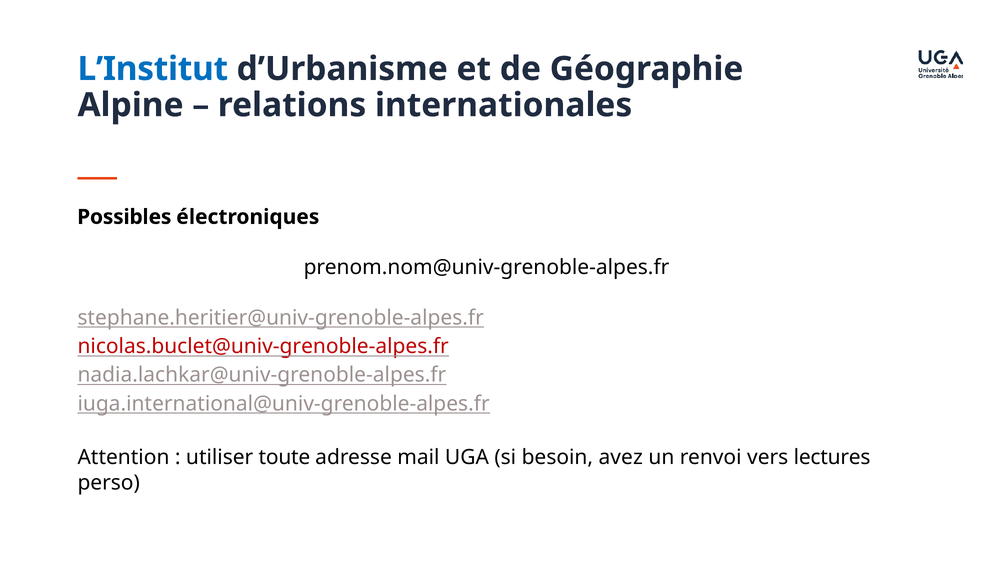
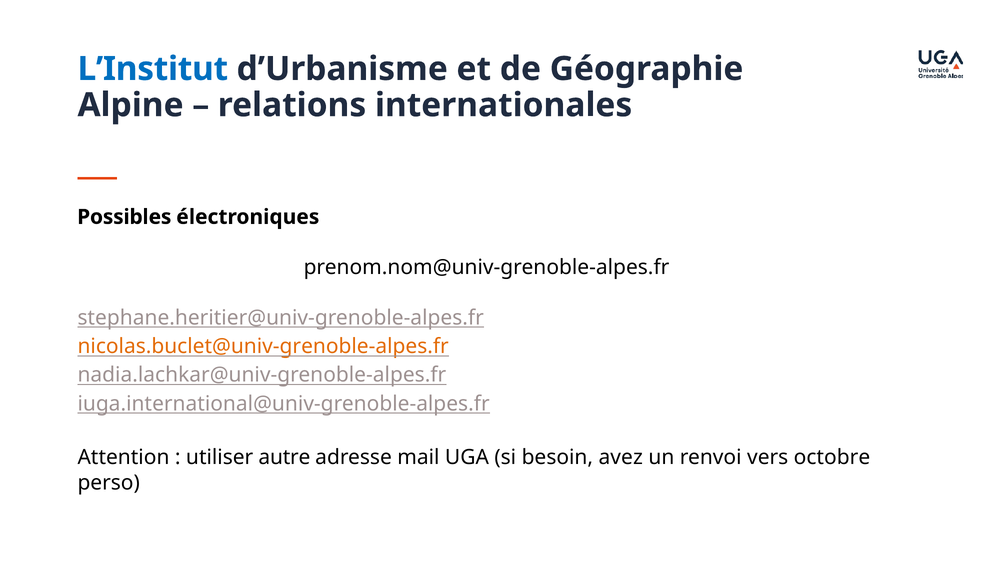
nicolas.buclet@univ-grenoble-alpes.fr colour: red -> orange (263, 346)
toute: toute -> autre (284, 457)
lectures: lectures -> octobre (832, 457)
